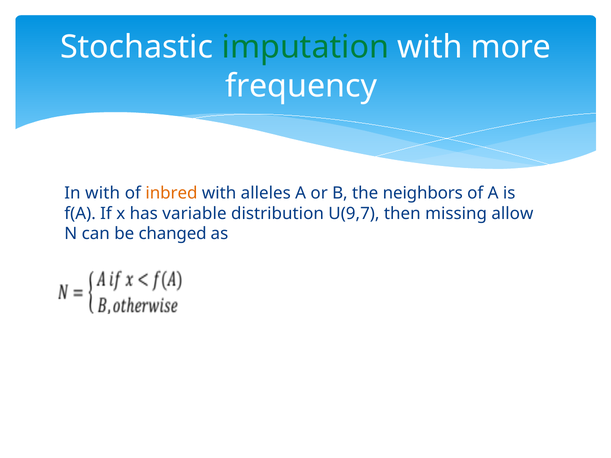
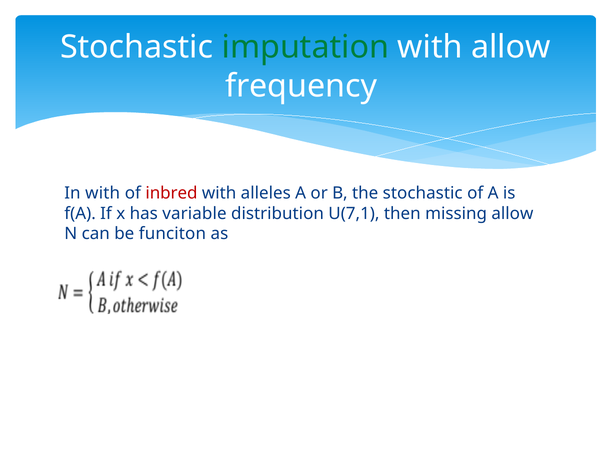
with more: more -> allow (511, 47)
inbred colour: orange -> red (171, 193)
the neighbors: neighbors -> stochastic (423, 193)
U(9,7: U(9,7 -> U(7,1 (354, 214)
changed: changed -> funciton (172, 234)
